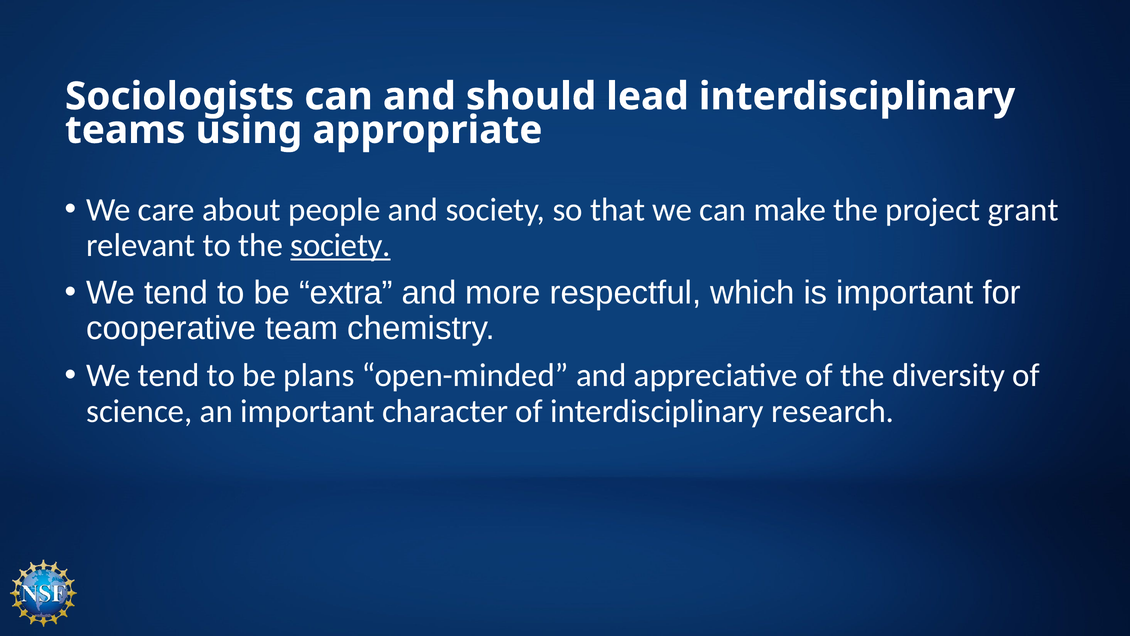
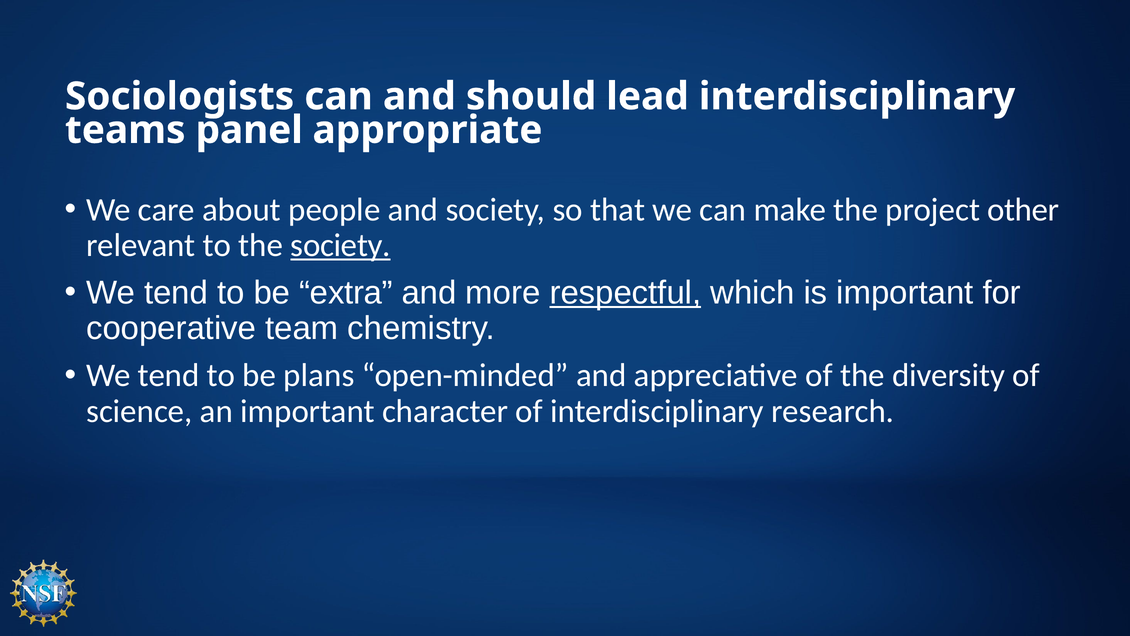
using: using -> panel (249, 130)
grant: grant -> other (1023, 210)
respectful underline: none -> present (625, 293)
